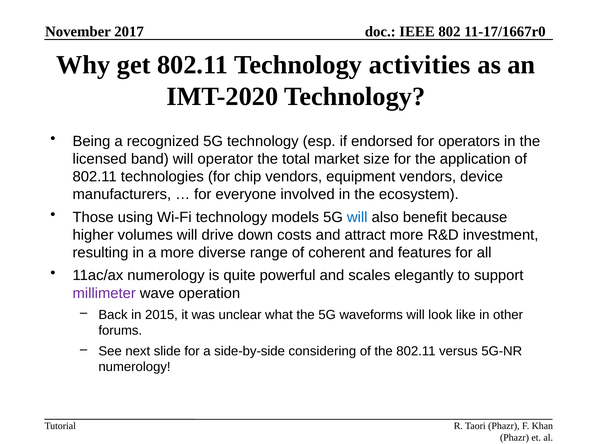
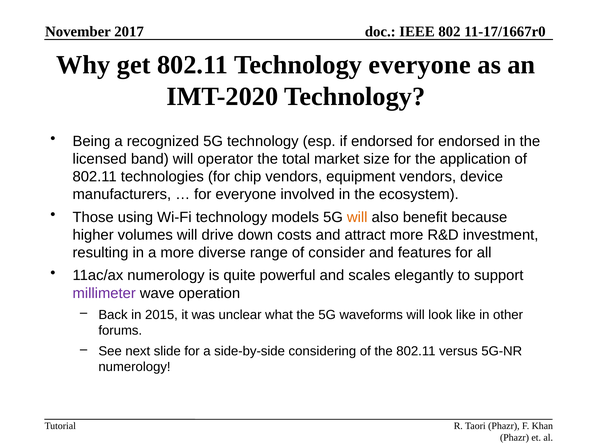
Technology activities: activities -> everyone (420, 65)
for operators: operators -> endorsed (469, 141)
will colour: blue -> orange (357, 217)
coherent: coherent -> consider (337, 253)
